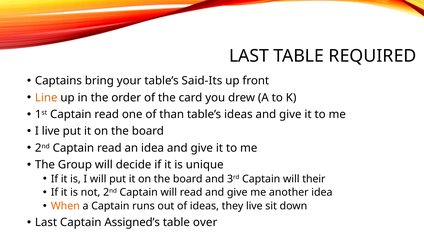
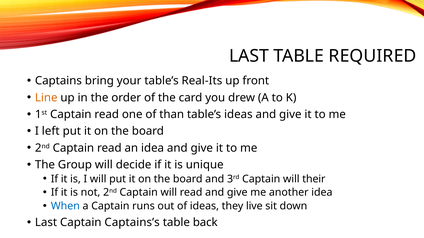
Said-Its: Said-Its -> Real-Its (202, 81)
I live: live -> left (51, 131)
When colour: orange -> blue (65, 207)
Assigned’s: Assigned’s -> Captains’s (132, 223)
over: over -> back (205, 223)
